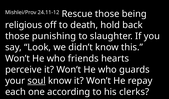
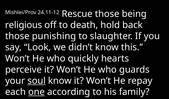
friends: friends -> quickly (83, 58)
one underline: none -> present (37, 92)
clerks: clerks -> family (134, 92)
